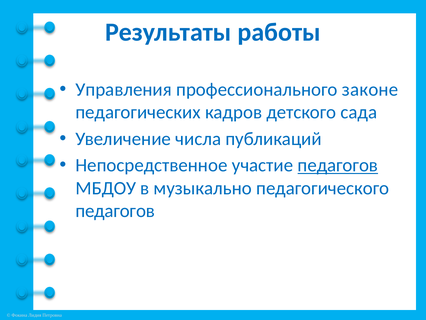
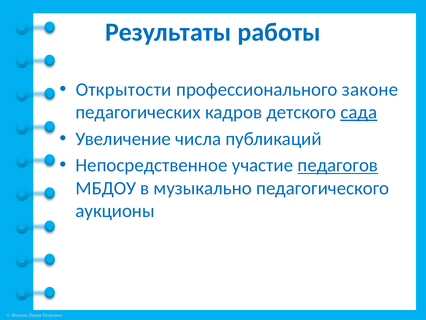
Управления: Управления -> Открытости (124, 89)
сада underline: none -> present (359, 112)
педагогов: педагогов -> аукционы (115, 211)
